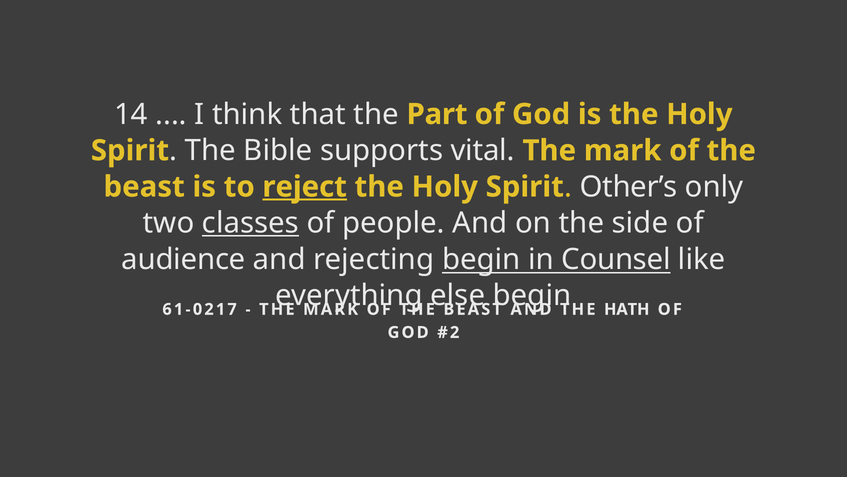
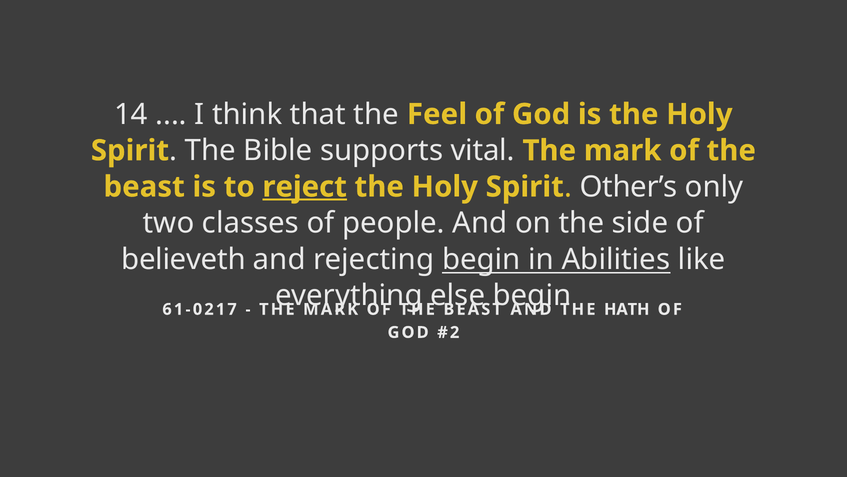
Part: Part -> Feel (437, 114)
classes underline: present -> none (250, 223)
audience: audience -> believeth (183, 259)
Counsel: Counsel -> Abilities (616, 259)
